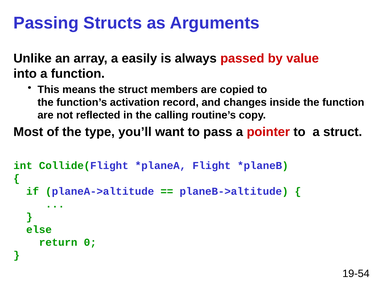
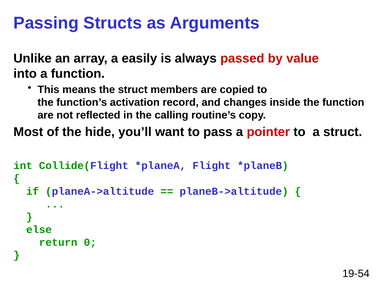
type: type -> hide (100, 132)
